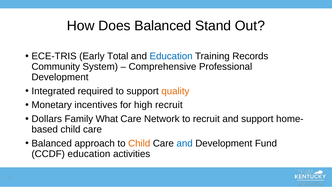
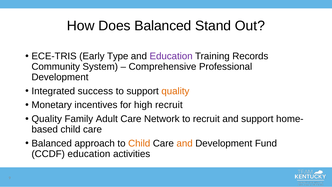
Total: Total -> Type (118, 56)
Education colour: blue -> purple (171, 56)
required: required -> success (95, 91)
Dollars: Dollars -> Quality (47, 119)
What: What -> Adult (107, 119)
and colour: blue -> orange (185, 143)
